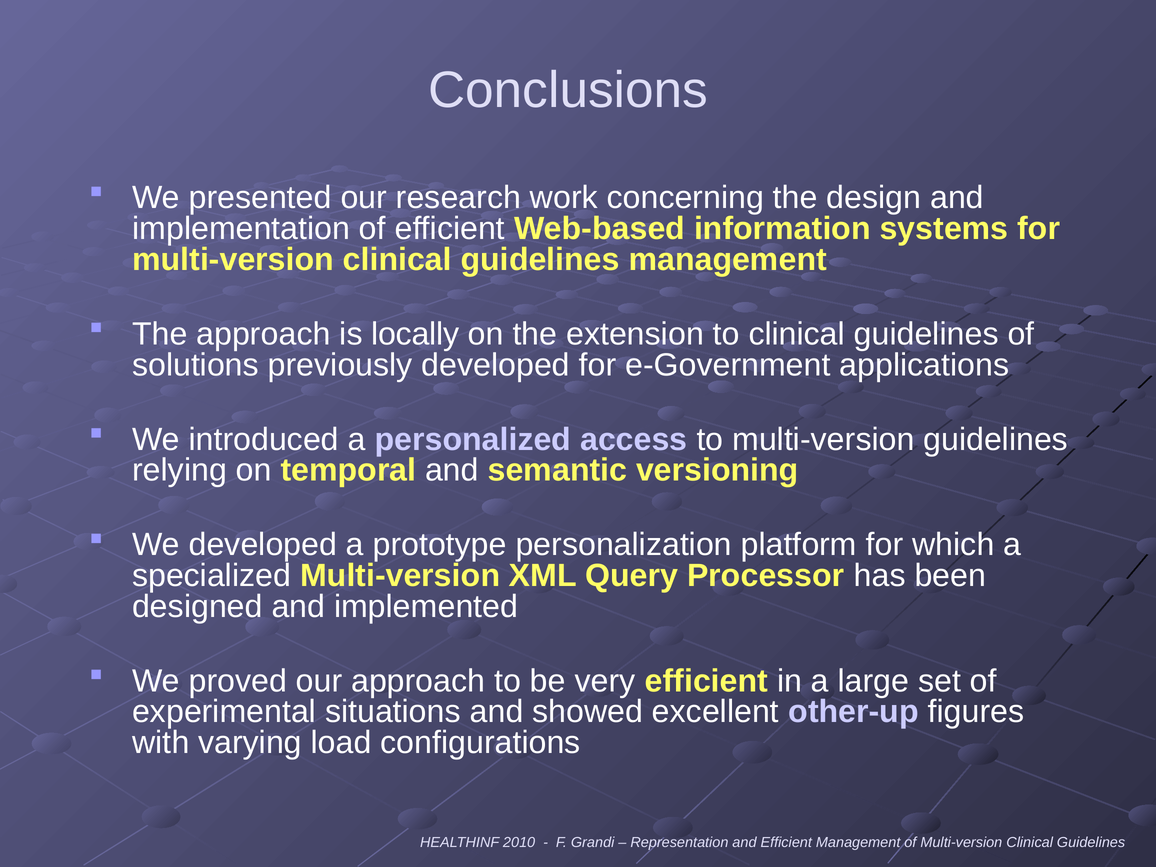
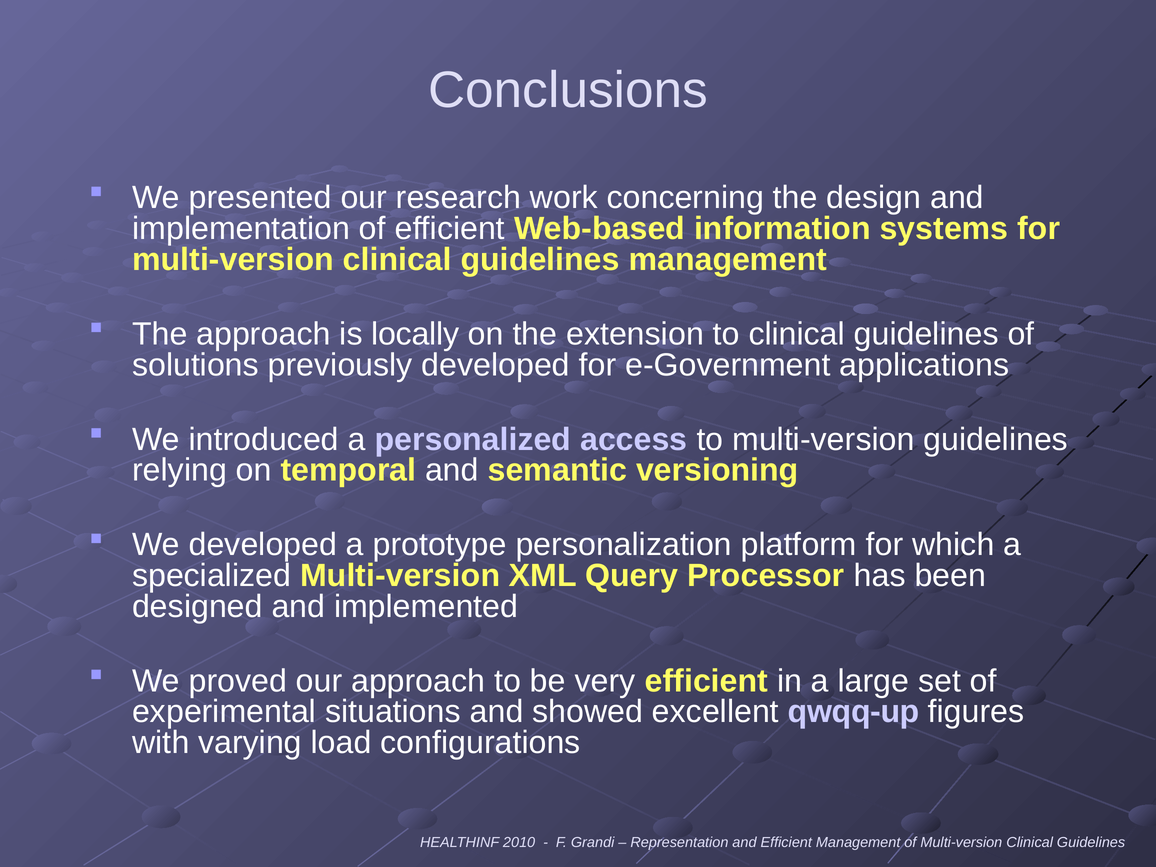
other-up: other-up -> qwqq-up (854, 712)
